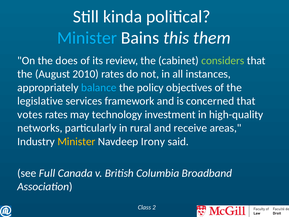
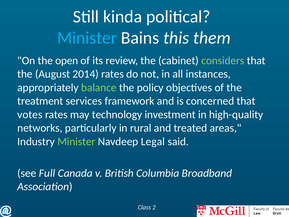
does: does -> open (67, 60)
2010: 2010 -> 2014 (86, 74)
balance colour: light blue -> light green (99, 87)
legislative: legislative -> treatment (40, 101)
receive: receive -> treated (190, 128)
Minister colour: yellow -> light green (76, 141)
Irony: Irony -> Legal (153, 141)
